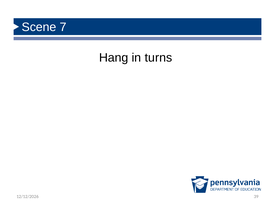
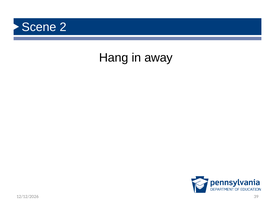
7: 7 -> 2 (63, 27)
turns: turns -> away (159, 58)
